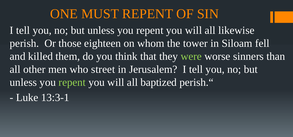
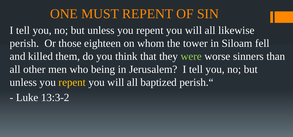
street: street -> being (103, 69)
repent colour: light green -> yellow (72, 83)
13:3-1: 13:3-1 -> 13:3-2 (55, 98)
